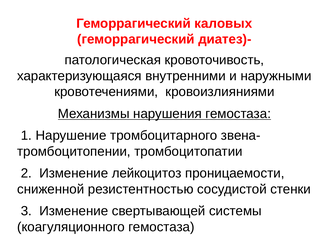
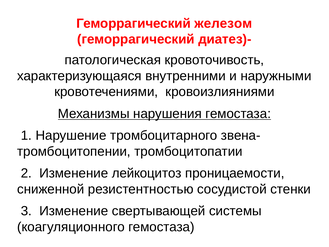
каловых: каловых -> железом (223, 23)
